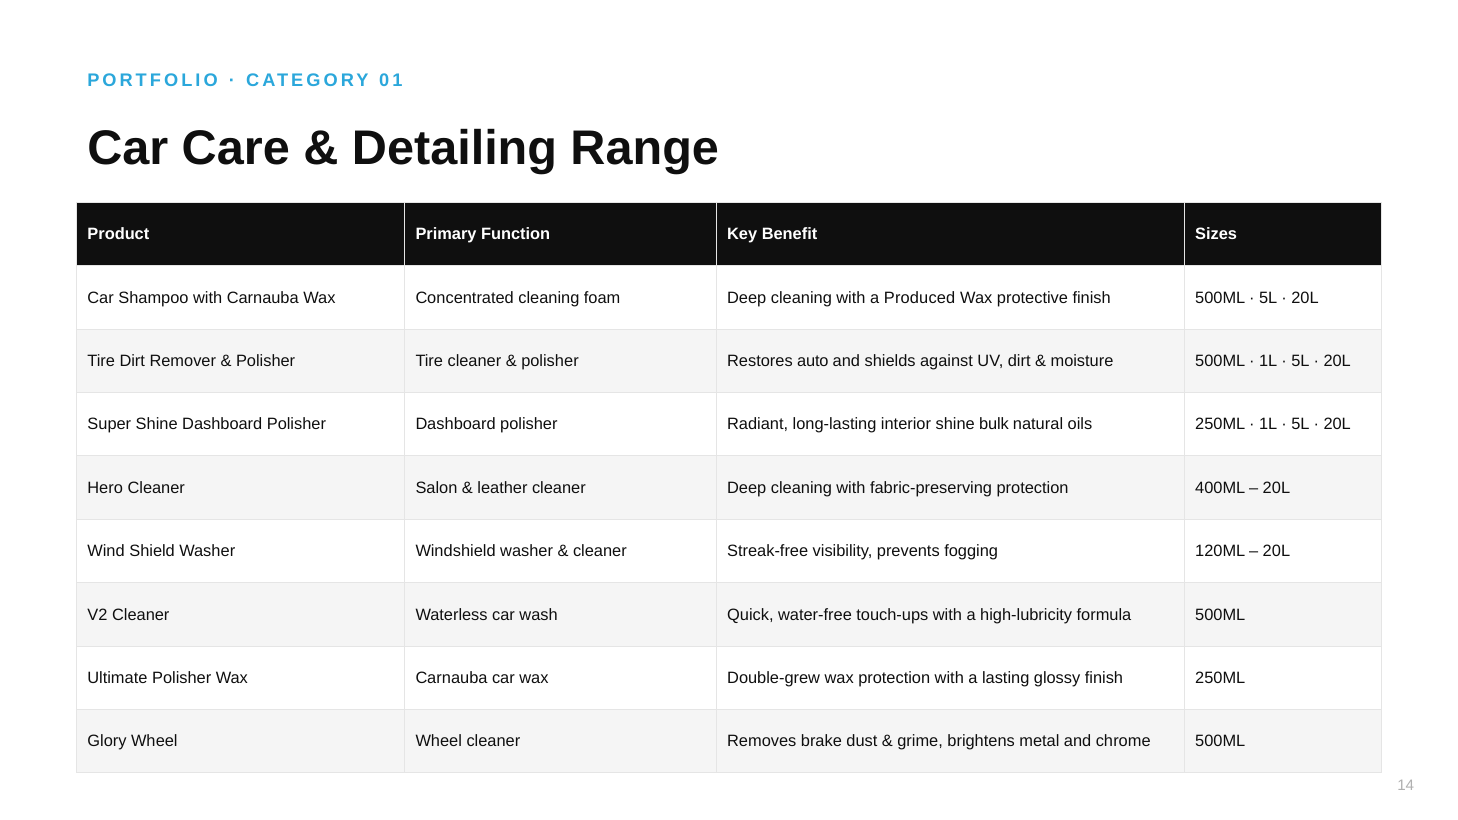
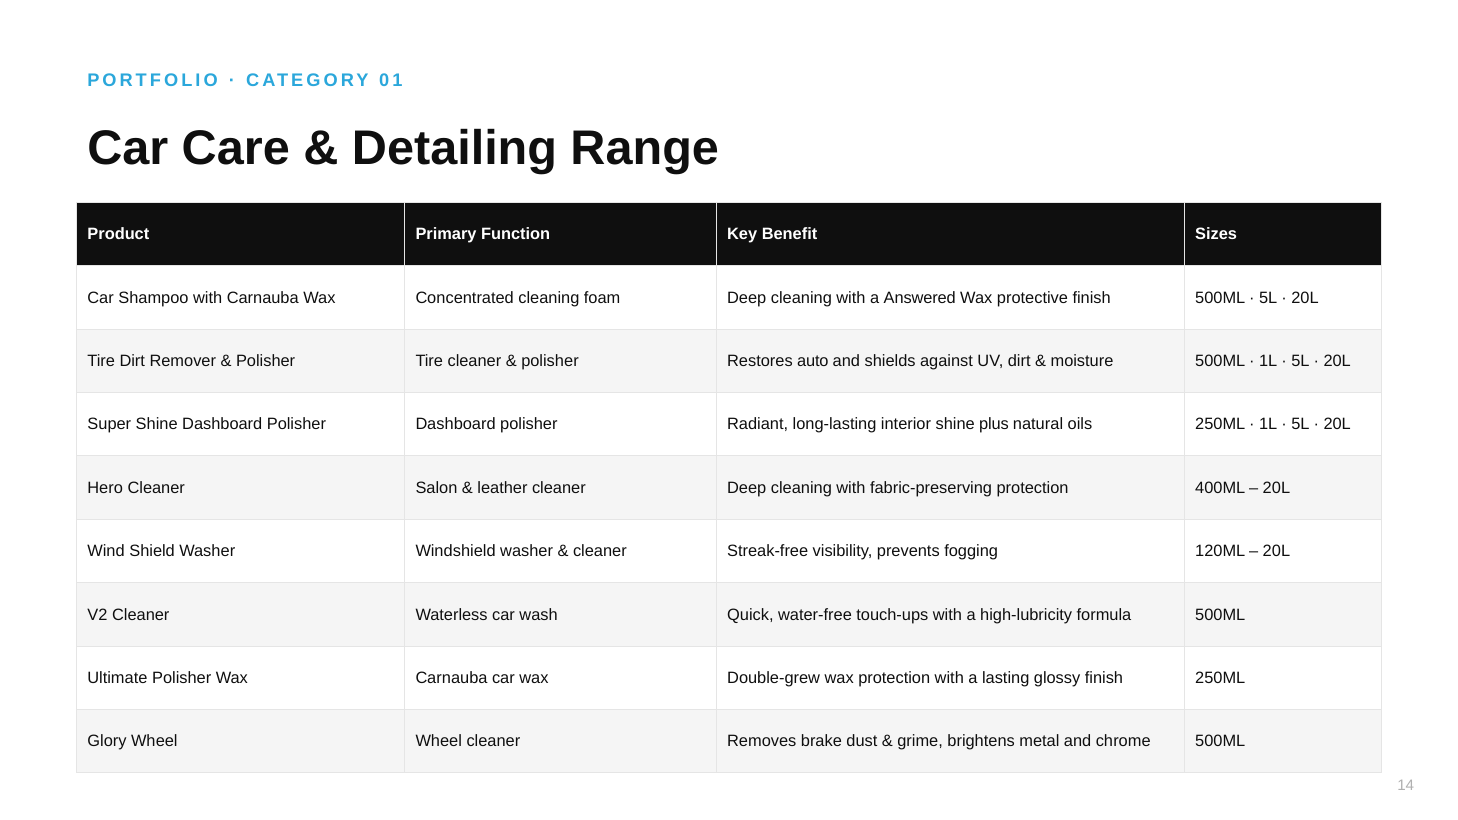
Produced: Produced -> Answered (920, 298)
bulk: bulk -> plus (994, 424)
